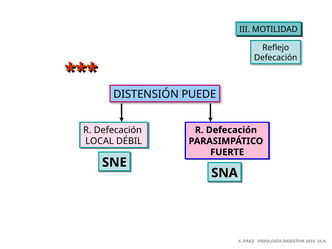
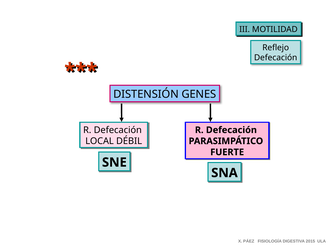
PUEDE: PUEDE -> GENES (199, 94)
